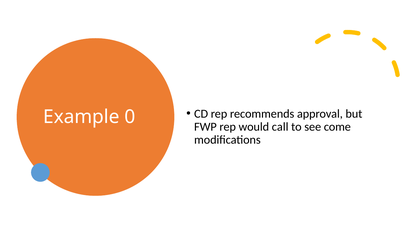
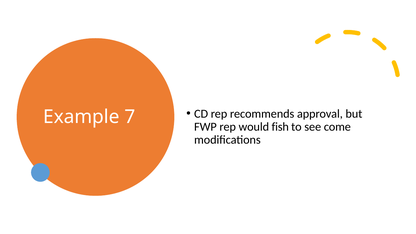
0: 0 -> 7 (130, 117)
call: call -> fish (280, 127)
